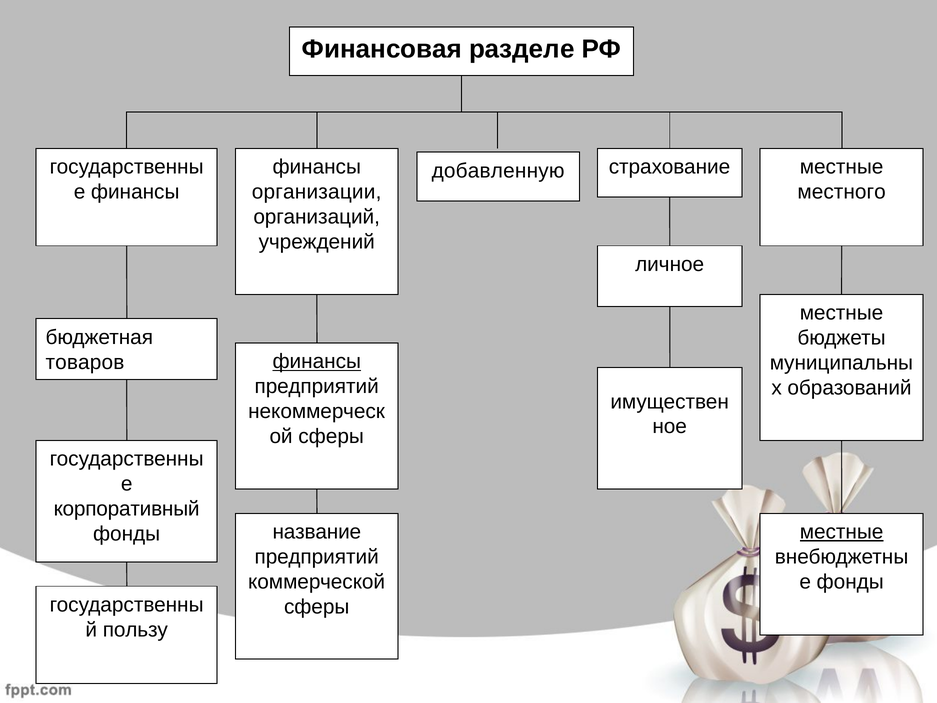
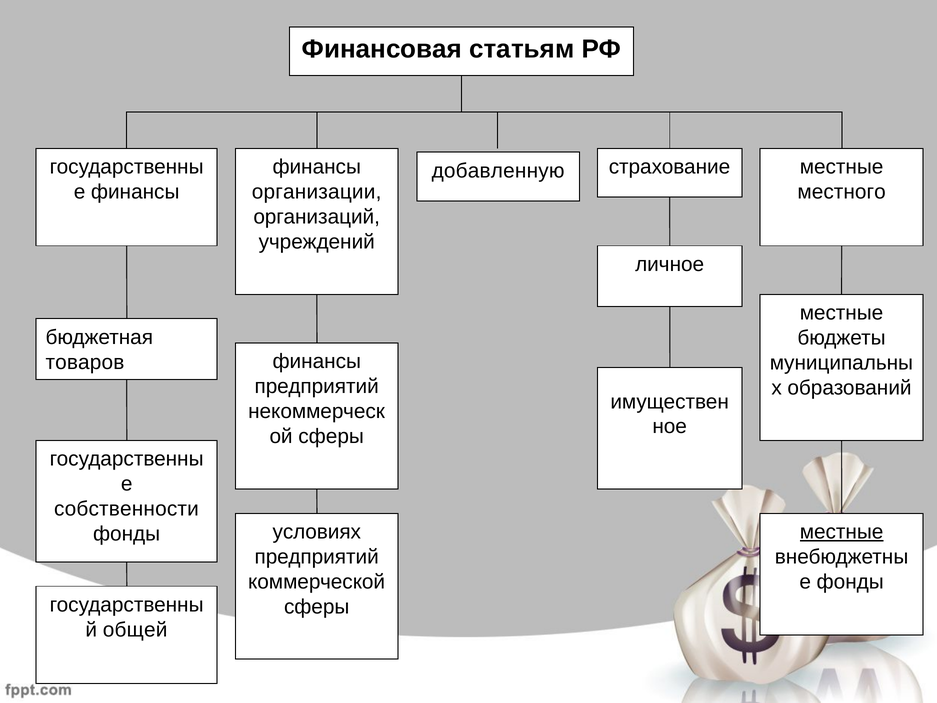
разделе: разделе -> статьям (522, 49)
финансы underline: present -> none (317, 361)
корпоративный: корпоративный -> собственности (126, 509)
название: название -> условиях (317, 532)
пользу: пользу -> общей (135, 630)
